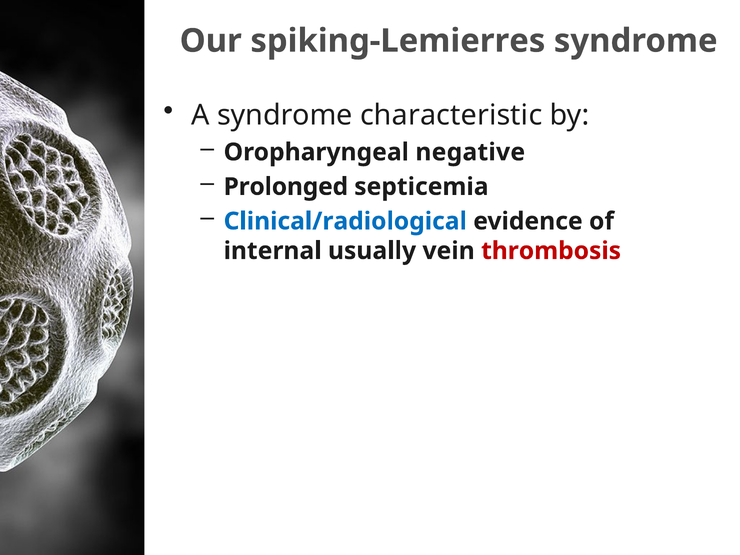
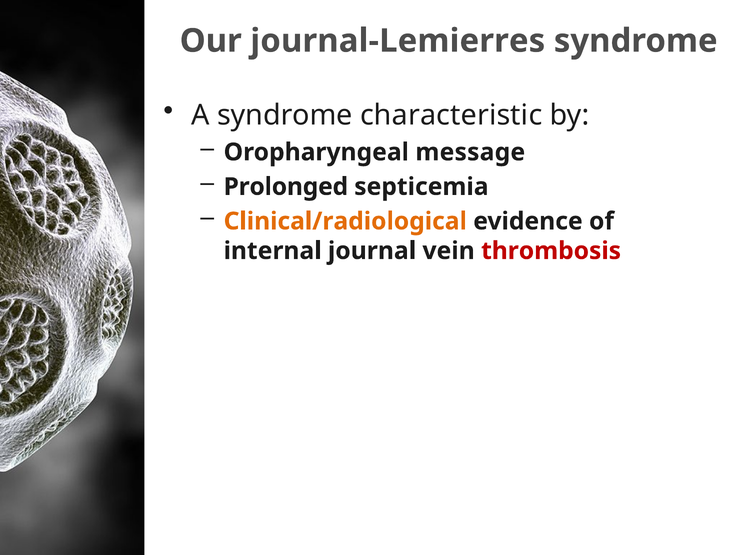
spiking-Lemierres: spiking-Lemierres -> journal-Lemierres (398, 41)
negative: negative -> message (470, 152)
Clinical/radiological colour: blue -> orange (345, 221)
usually: usually -> journal (372, 251)
